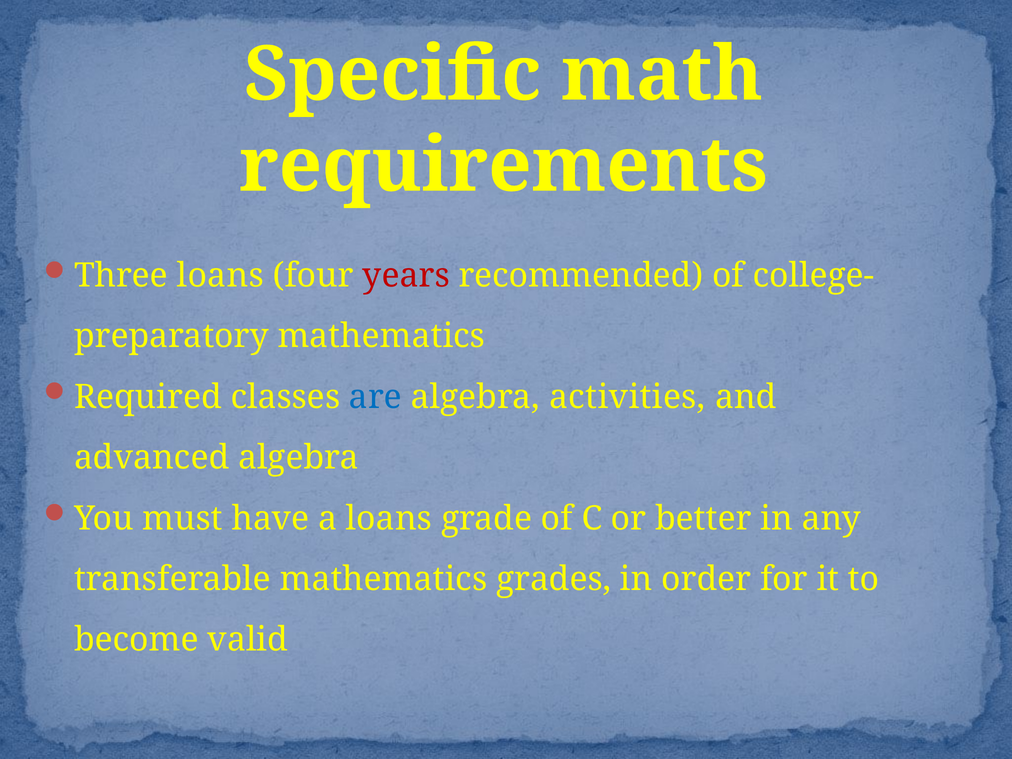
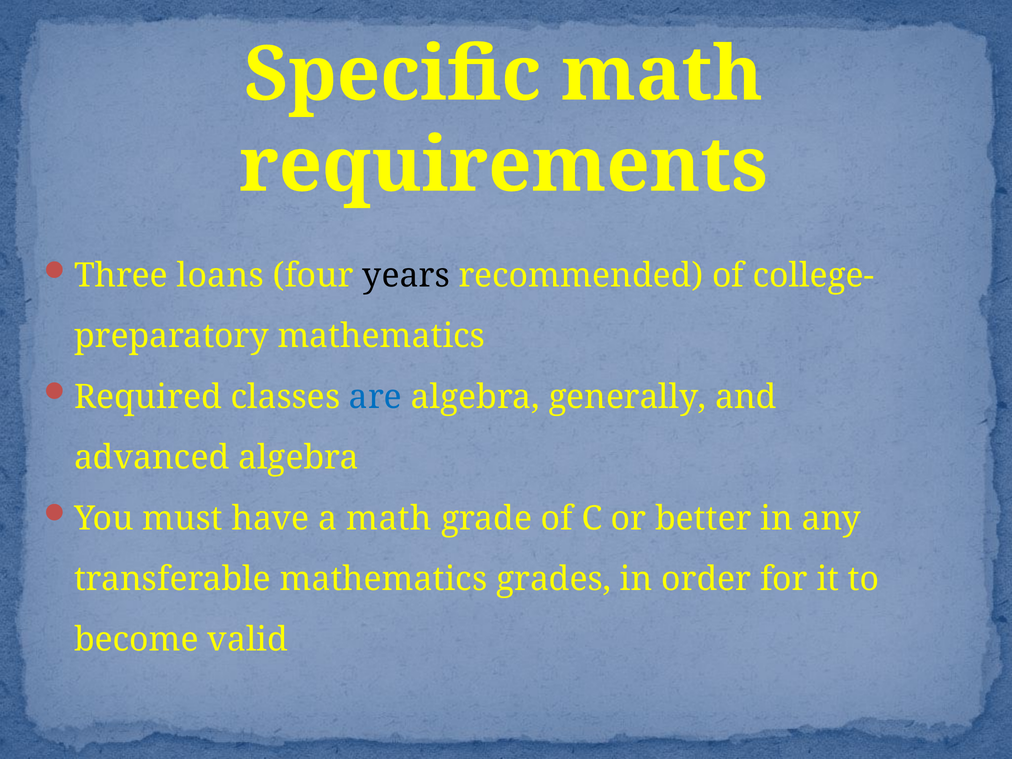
years colour: red -> black (406, 276)
activities: activities -> generally (627, 397)
a loans: loans -> math (389, 518)
